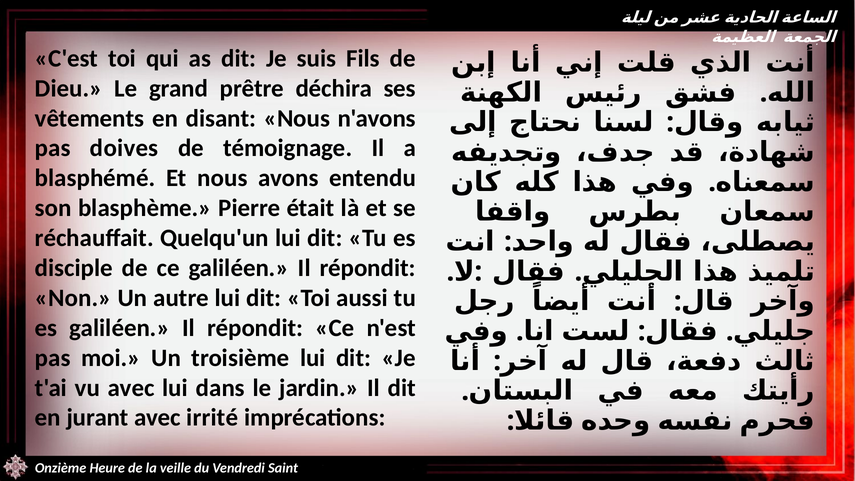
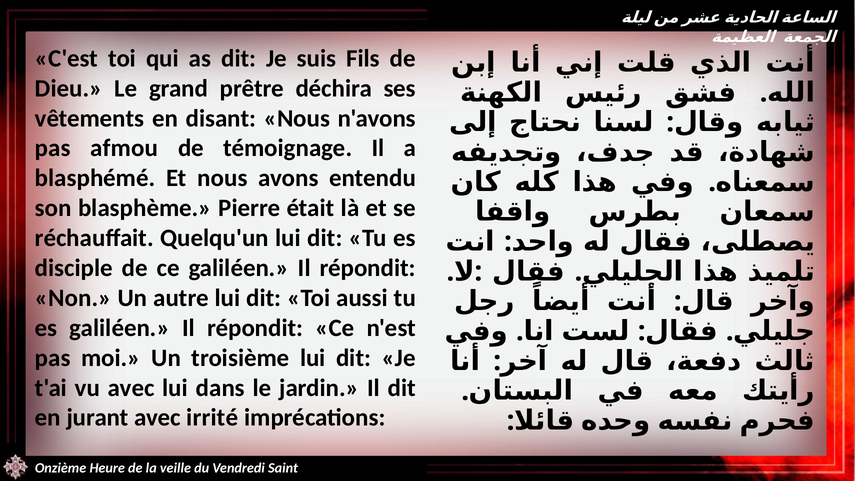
doives: doives -> afmou (124, 148)
